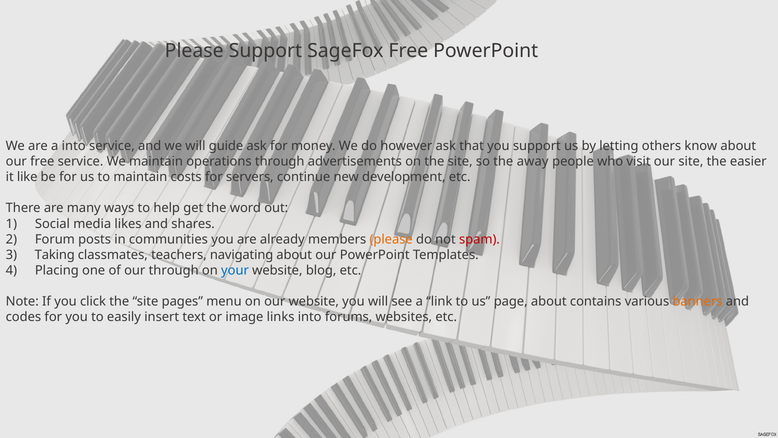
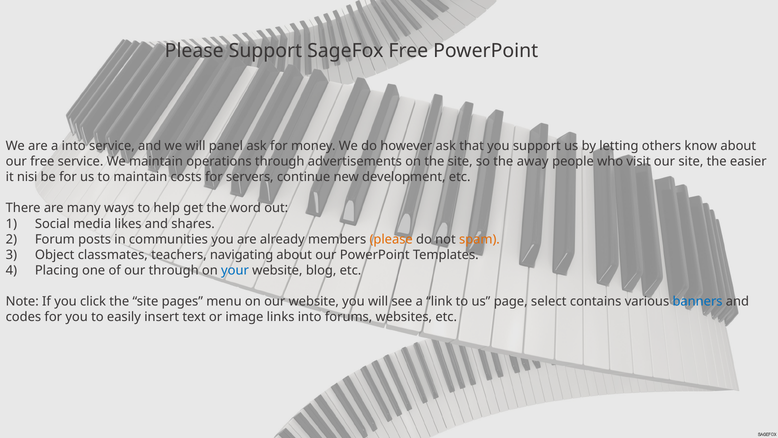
guide: guide -> panel (226, 146)
like: like -> nisi (27, 177)
spam colour: red -> orange (479, 239)
Taking: Taking -> Object (55, 255)
page about: about -> select (549, 301)
banners colour: orange -> blue (698, 301)
